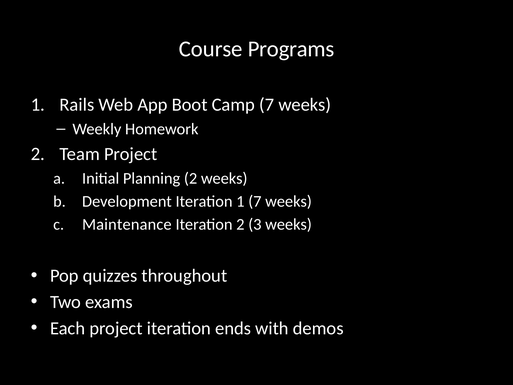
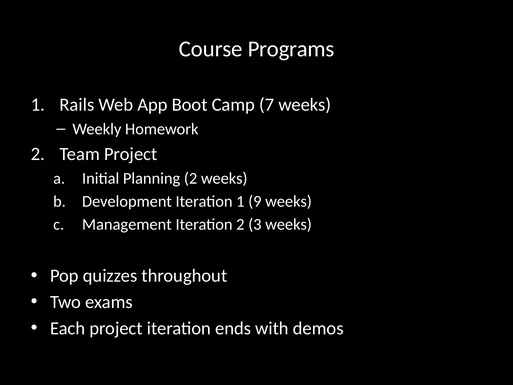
1 7: 7 -> 9 (255, 201)
Maintenance: Maintenance -> Management (127, 224)
